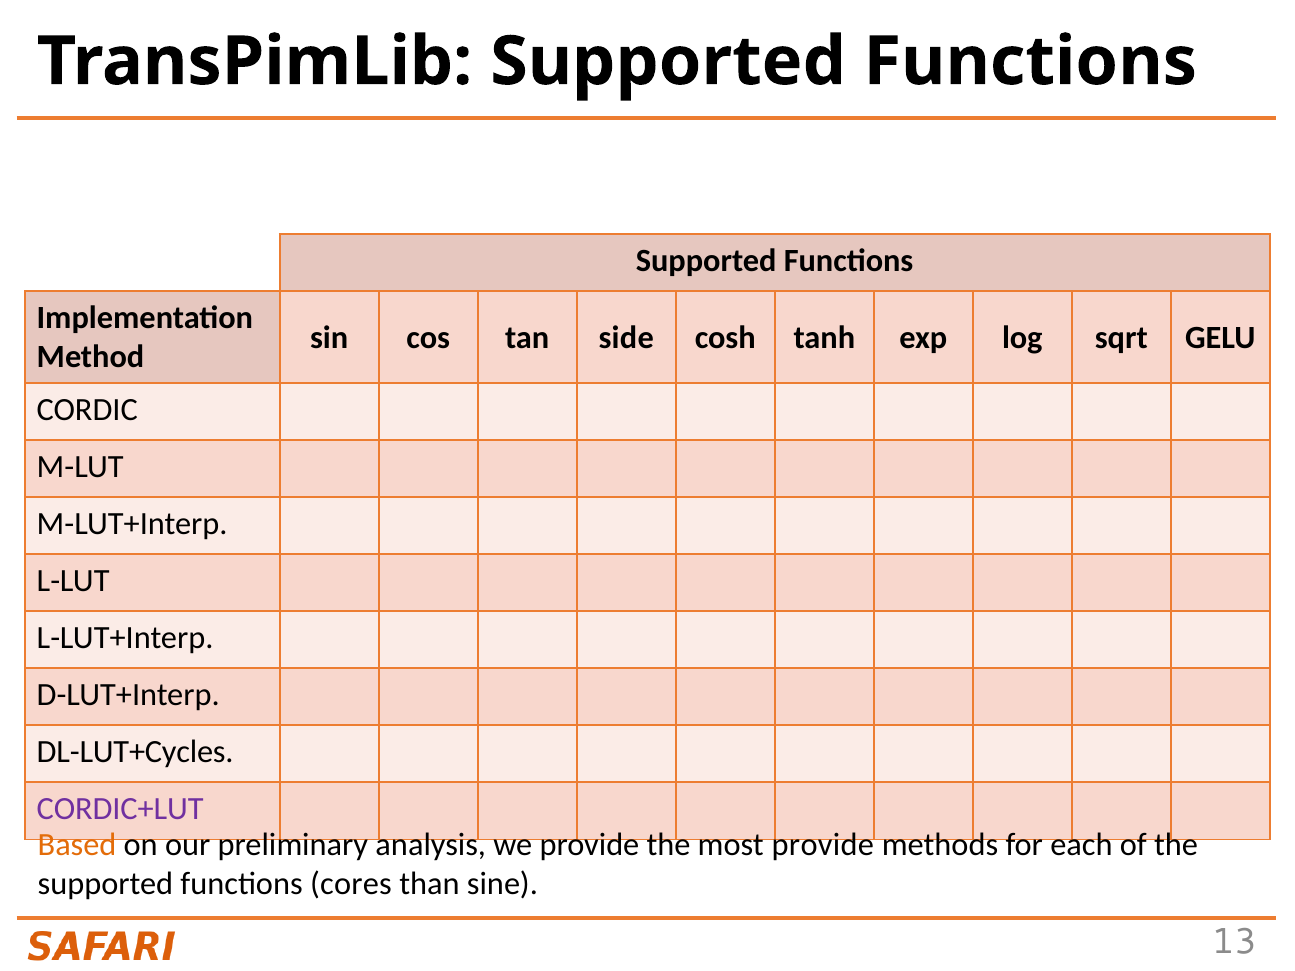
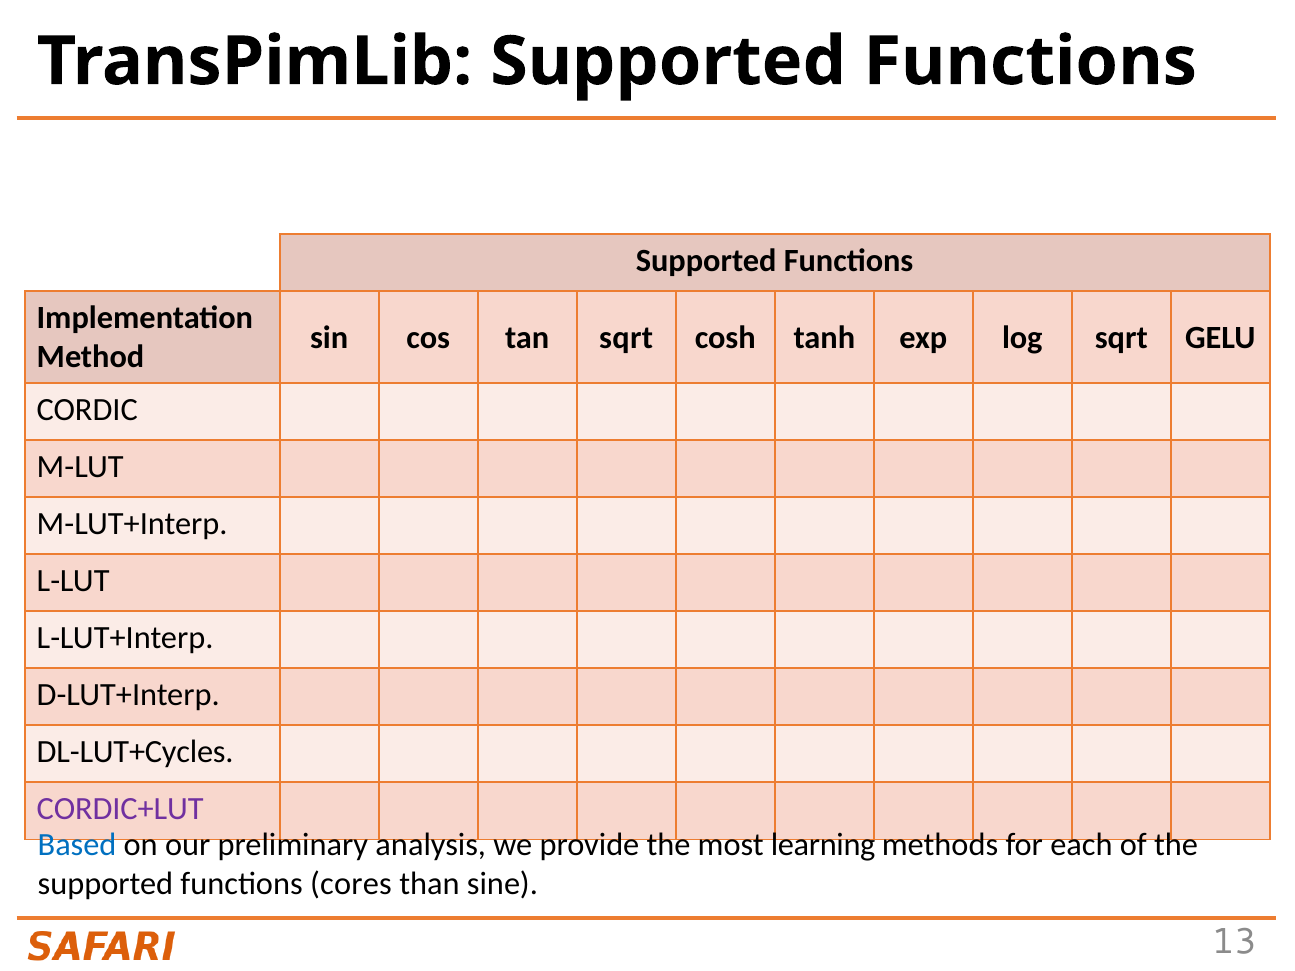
tan side: side -> sqrt (626, 337)
Based colour: orange -> blue (77, 845)
most provide: provide -> learning (823, 845)
